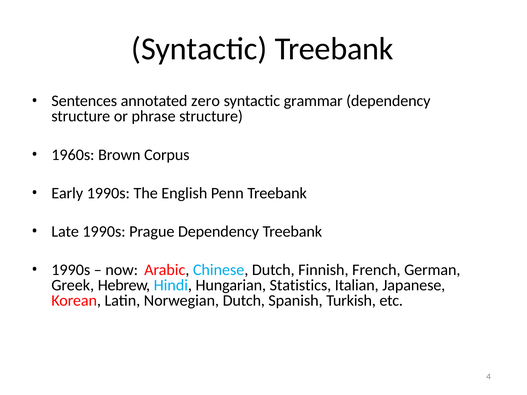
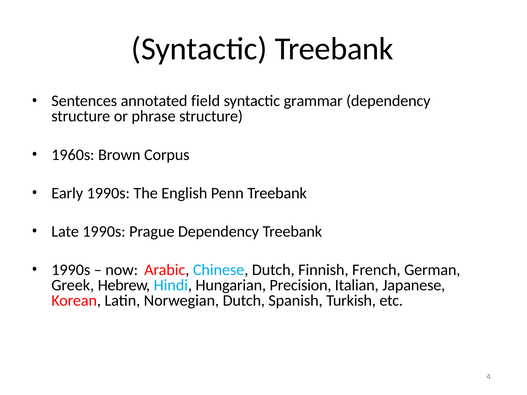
zero: zero -> field (206, 101)
Statistics: Statistics -> Precision (300, 285)
